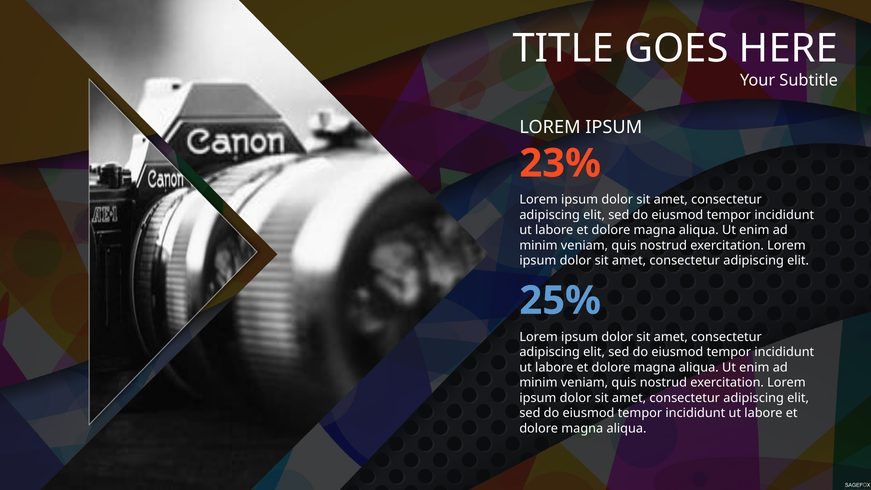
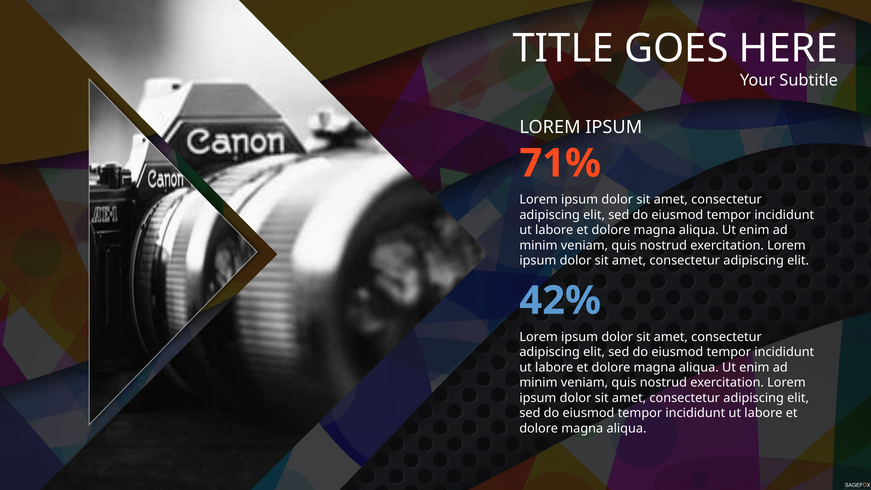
23%: 23% -> 71% (560, 163)
25%: 25% -> 42% (560, 301)
